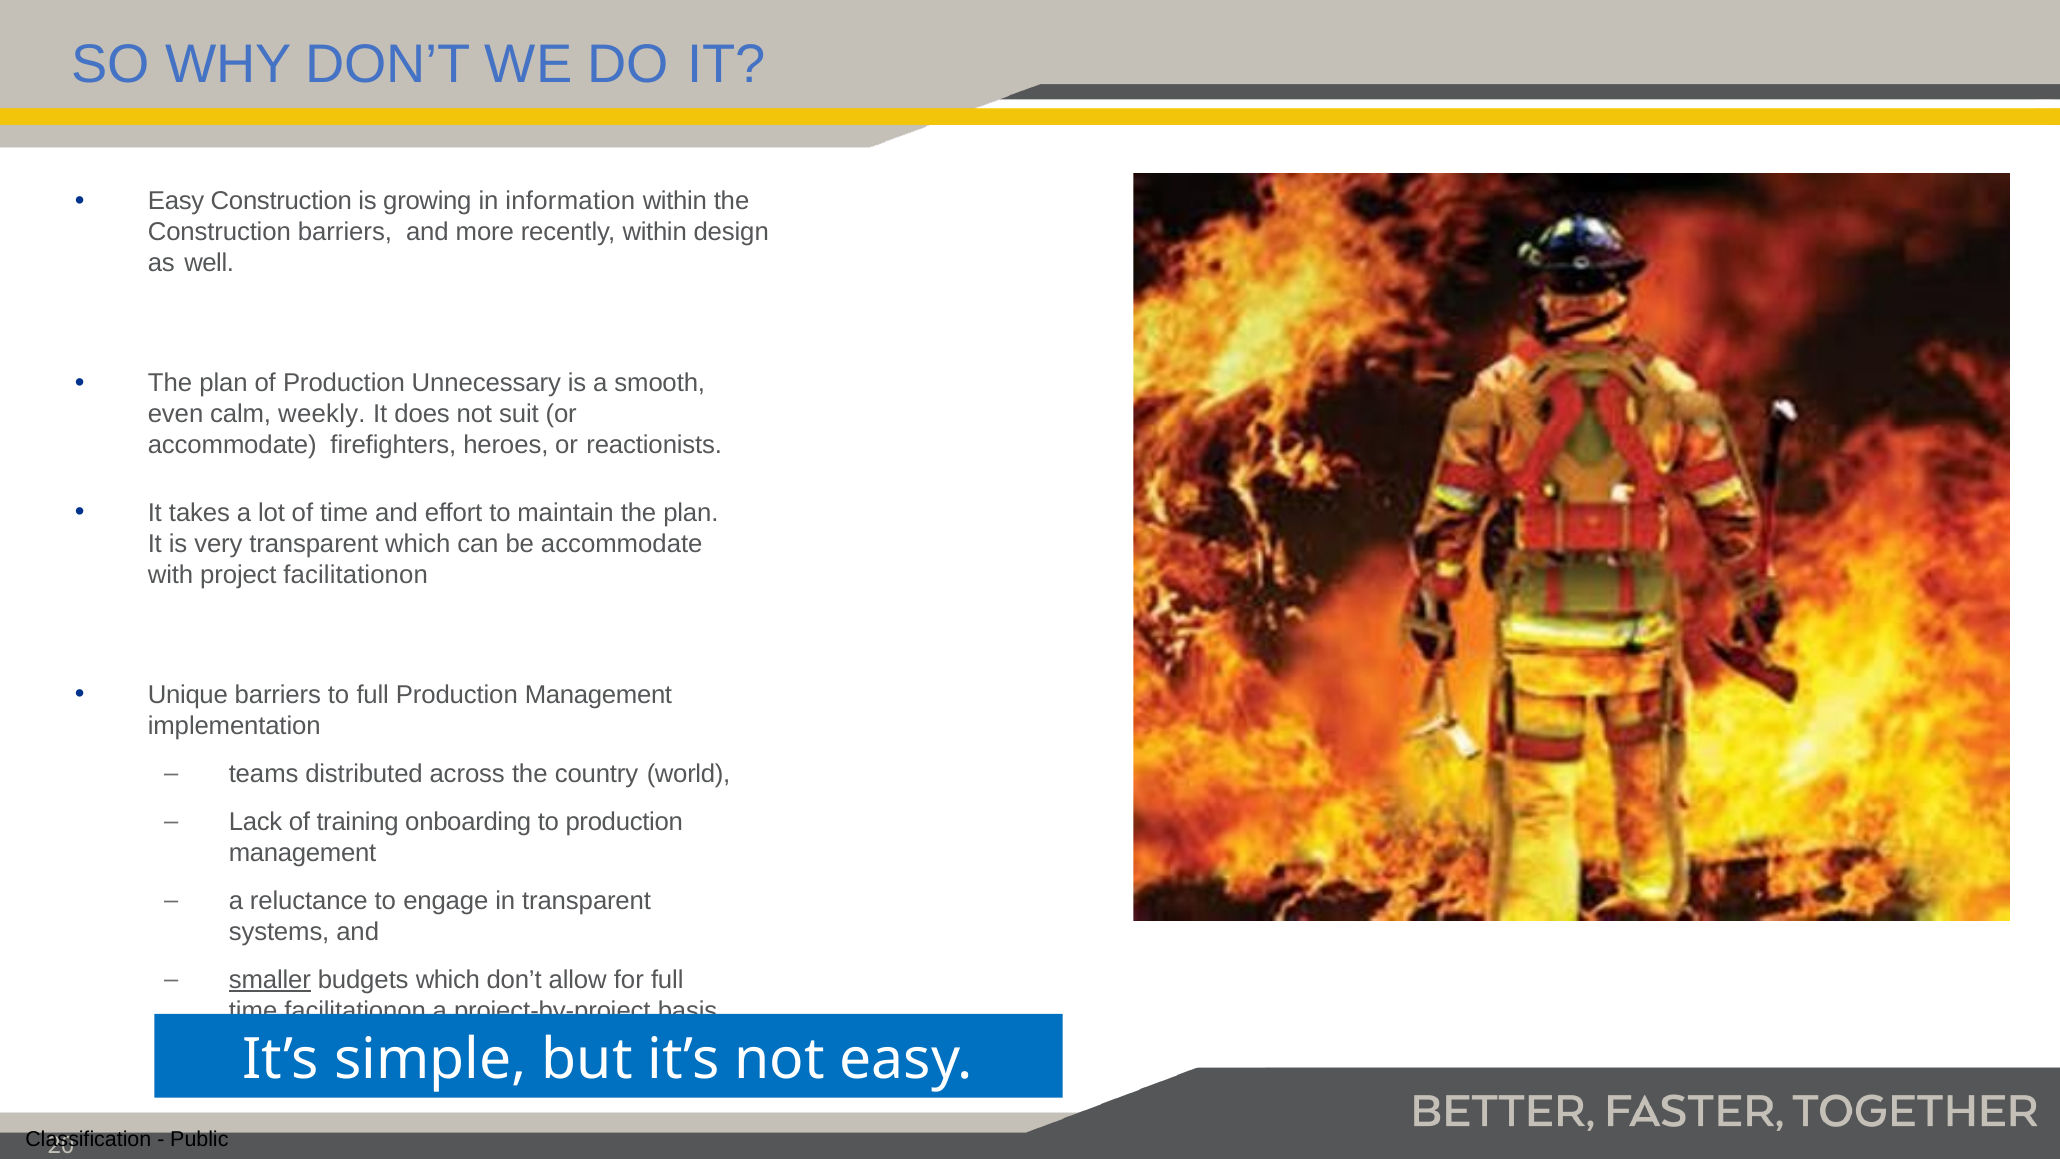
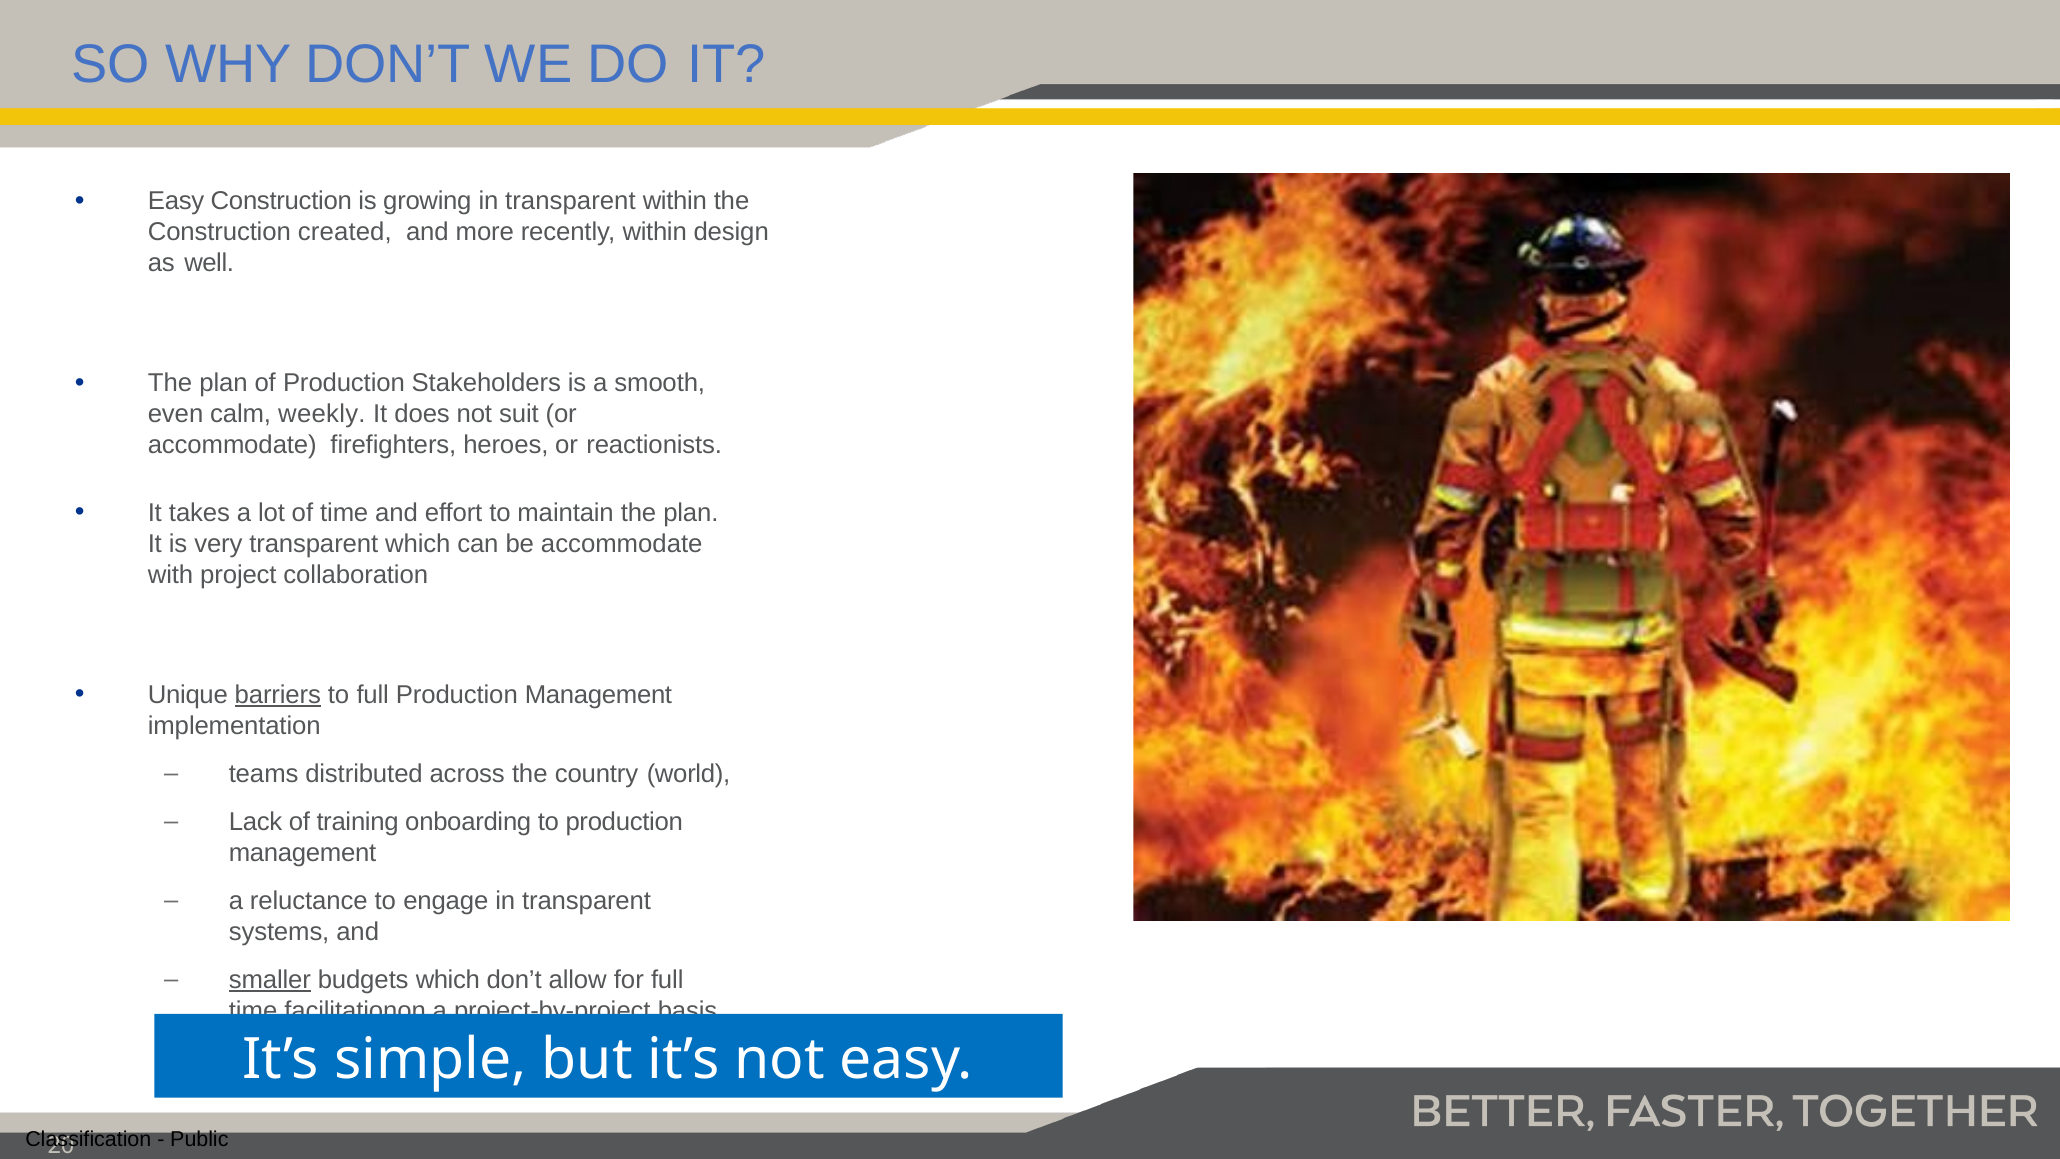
growing in information: information -> transparent (570, 201)
Construction barriers: barriers -> created (345, 232)
Unnecessary: Unnecessary -> Stakeholders (486, 383)
project facilitationon: facilitationon -> collaboration (356, 575)
barriers underline: none -> present (278, 695)
